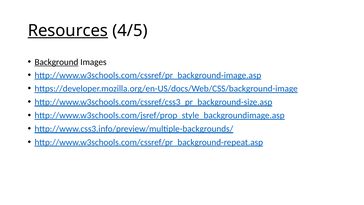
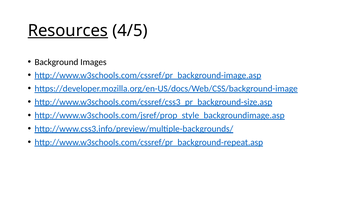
Background underline: present -> none (56, 62)
